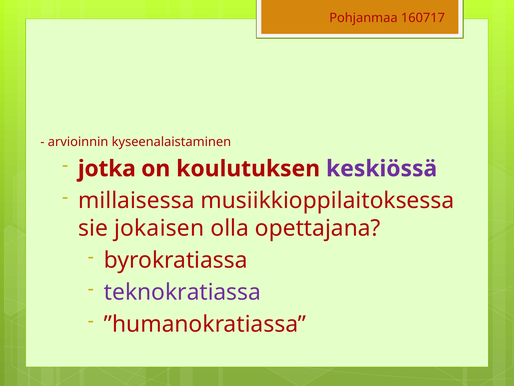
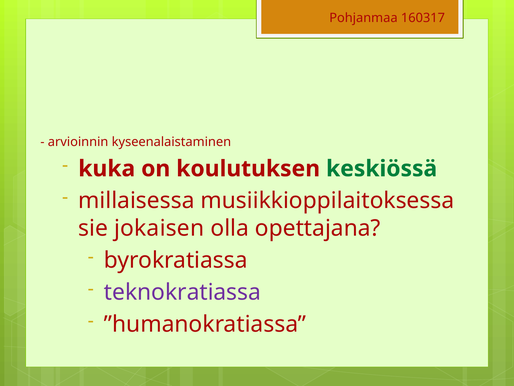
160717: 160717 -> 160317 (423, 18)
jotka: jotka -> kuka (107, 168)
keskiössä colour: purple -> green (382, 168)
